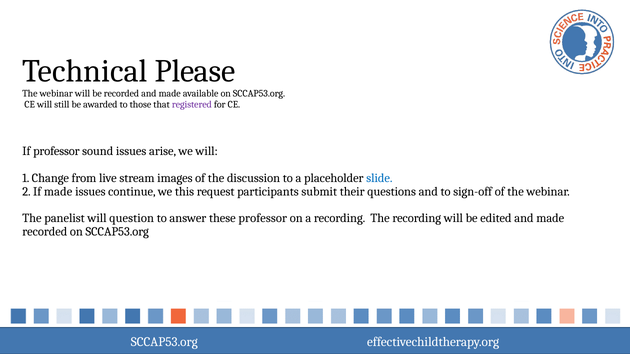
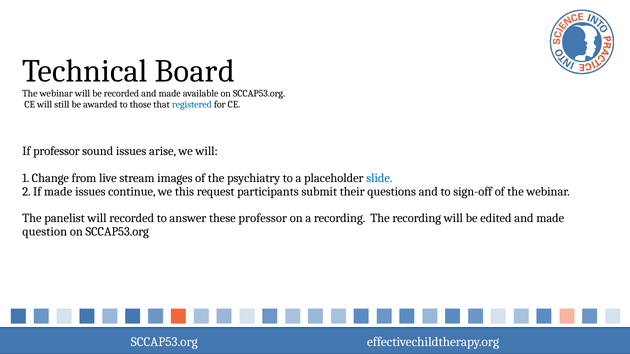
Please: Please -> Board (195, 71)
registered colour: purple -> blue (192, 104)
discussion: discussion -> psychiatry (254, 178)
will question: question -> recorded (132, 219)
recorded: recorded -> question (45, 232)
